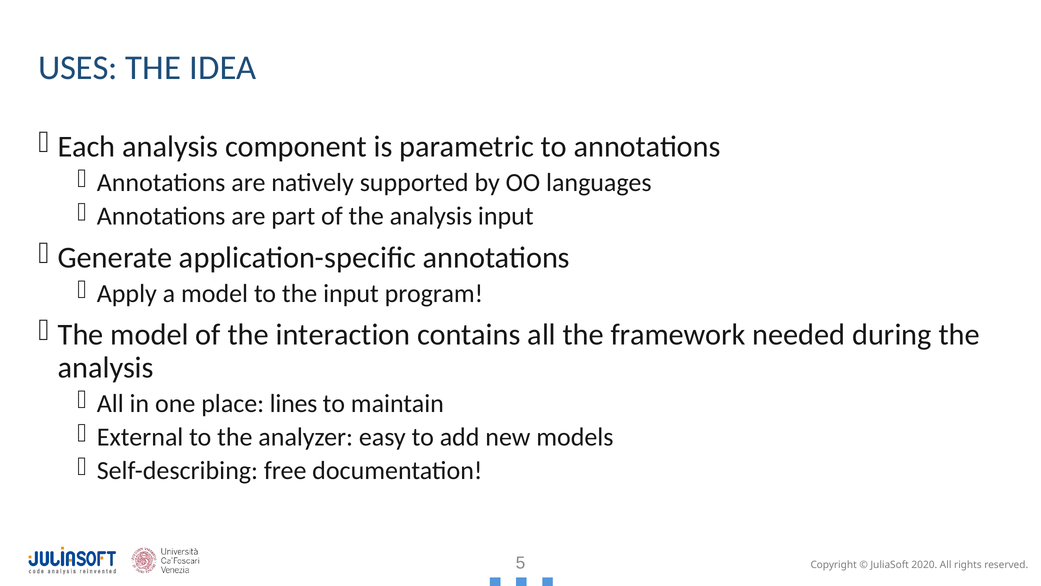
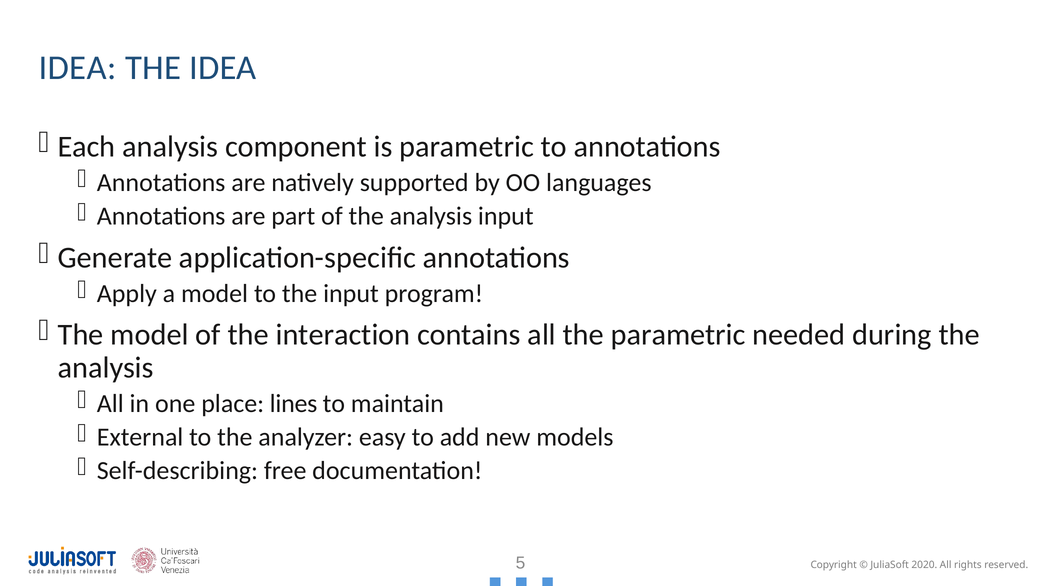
USES: USES -> IDEA (78, 68)
the framework: framework -> parametric (678, 335)
